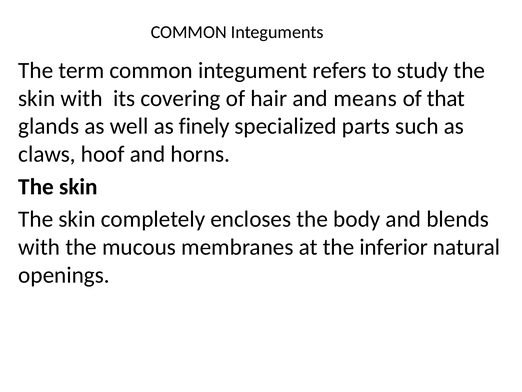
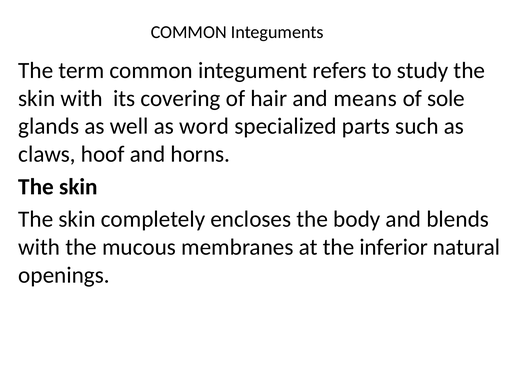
that: that -> sole (446, 98)
finely: finely -> word (204, 126)
